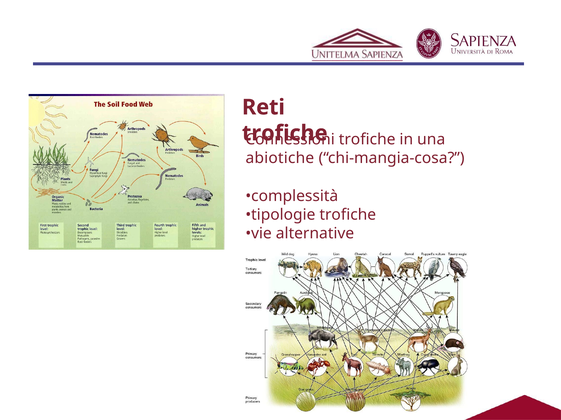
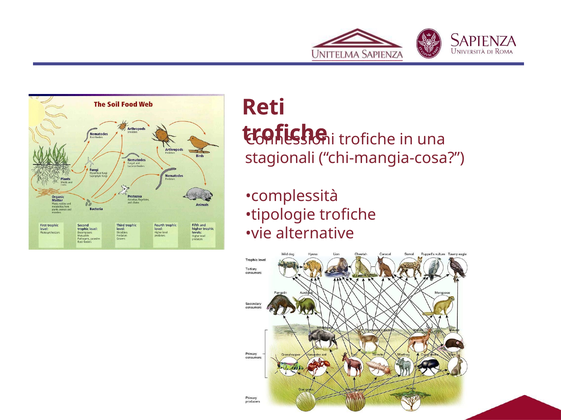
abiotiche: abiotiche -> stagionali (280, 158)
